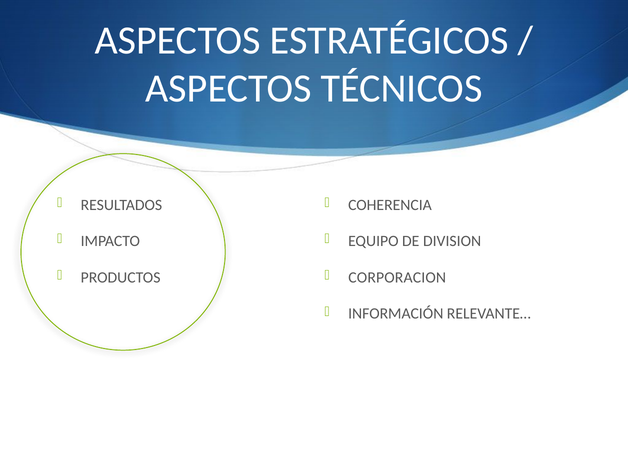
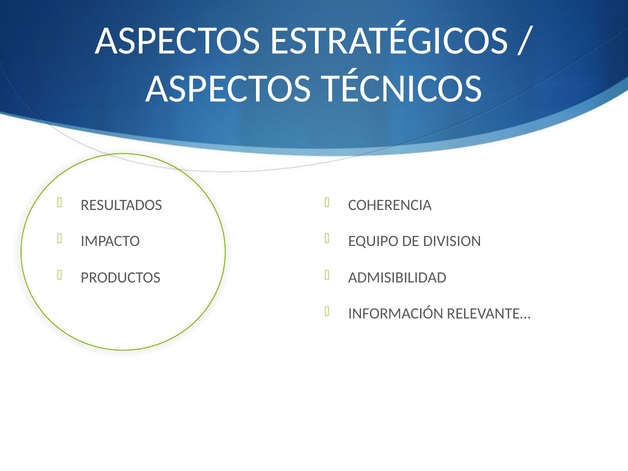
CORPORACION: CORPORACION -> ADMISIBILIDAD (397, 277)
